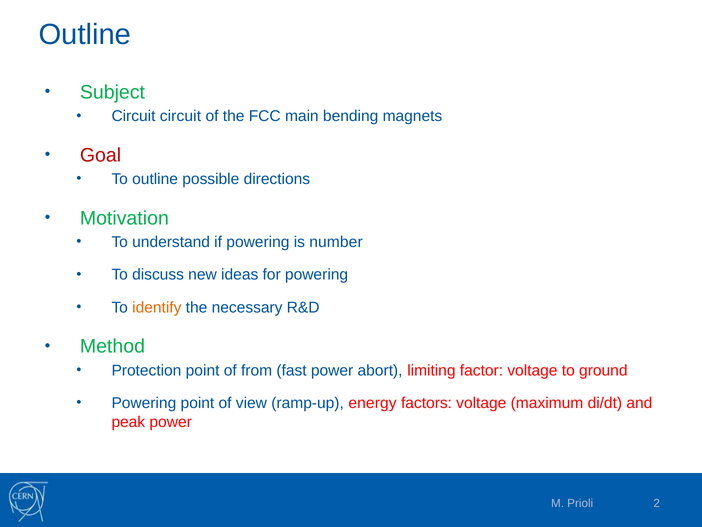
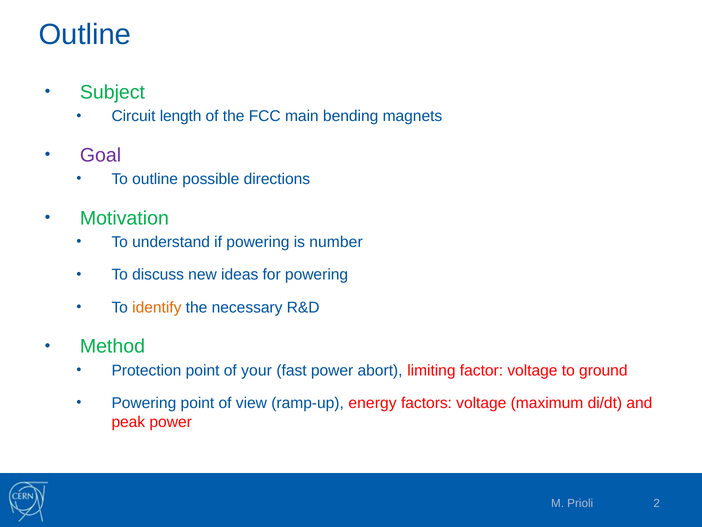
Circuit circuit: circuit -> length (181, 116)
Goal colour: red -> purple (101, 155)
from: from -> your (257, 370)
